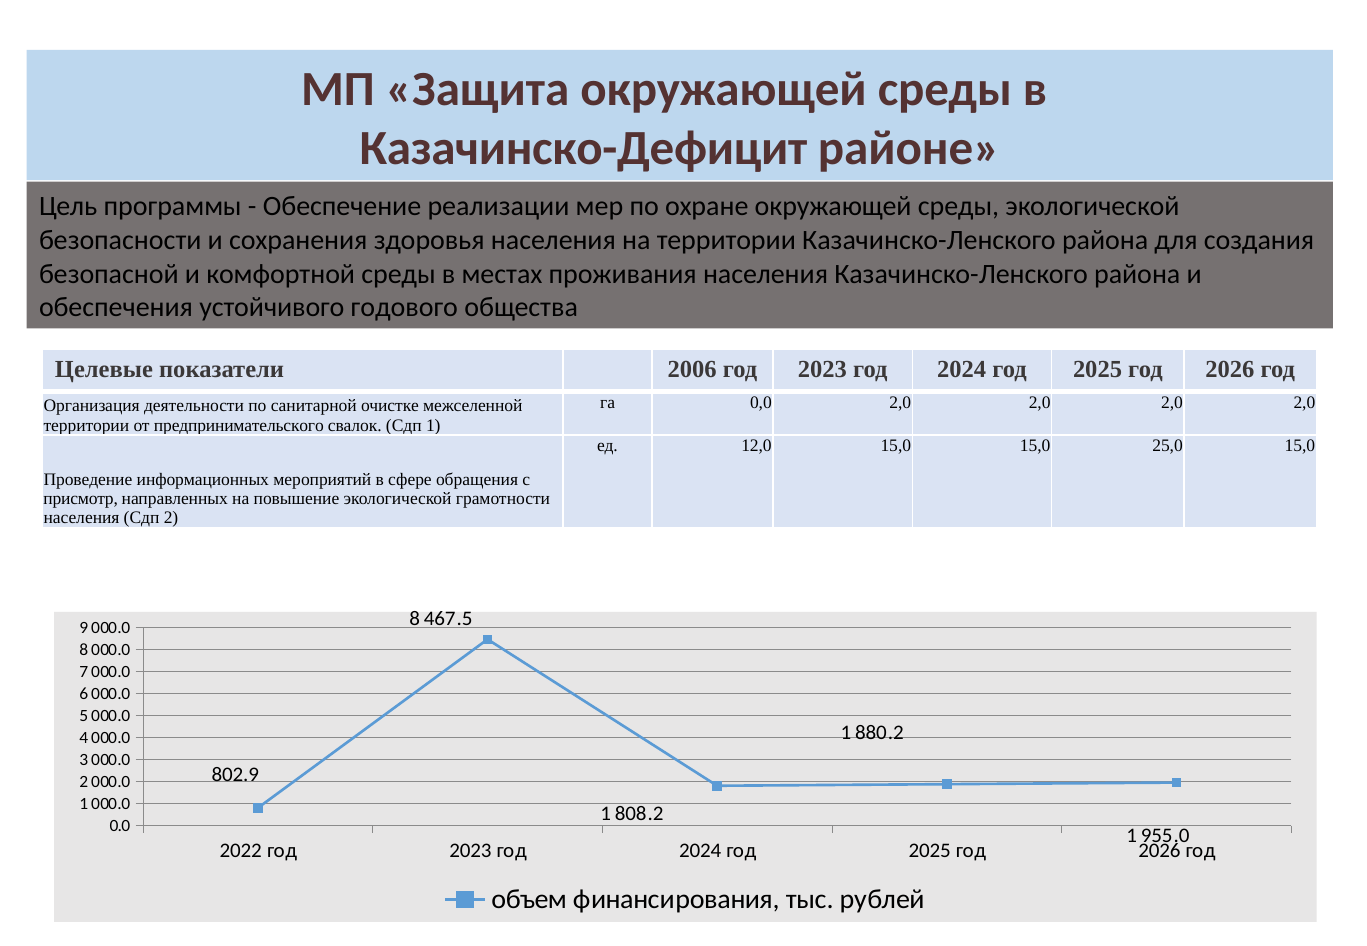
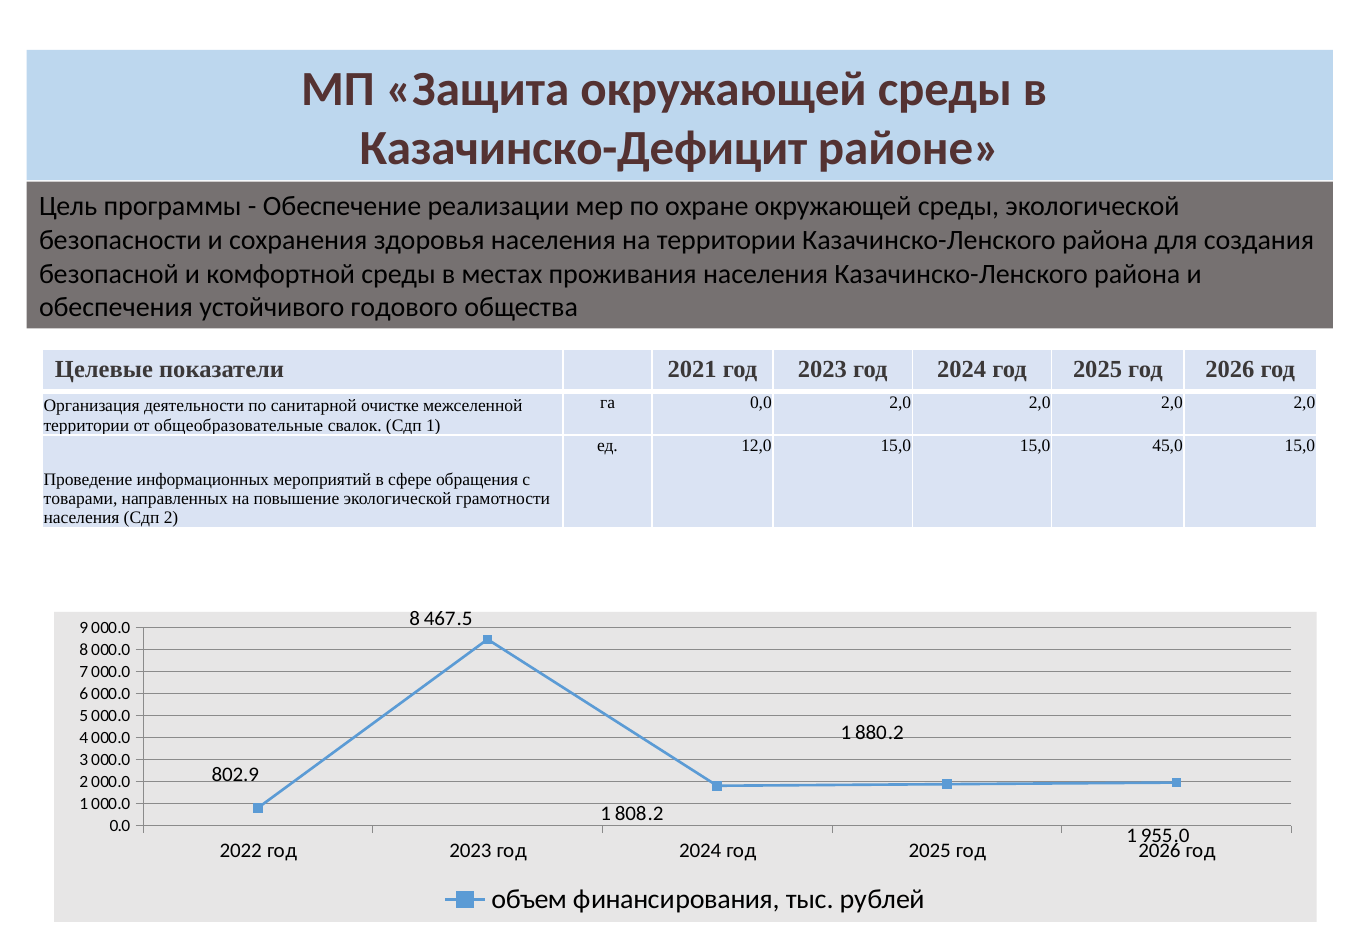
2006: 2006 -> 2021 (692, 370)
предпринимательского: предпринимательского -> общеобразовательные (239, 426)
25,0: 25,0 -> 45,0 (1168, 446)
присмотр: присмотр -> товарами (81, 499)
